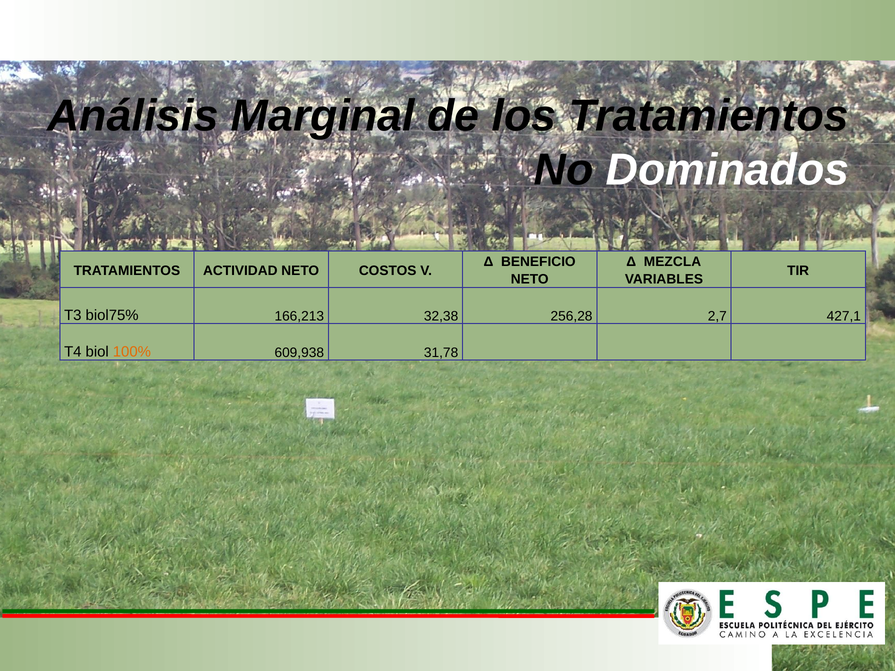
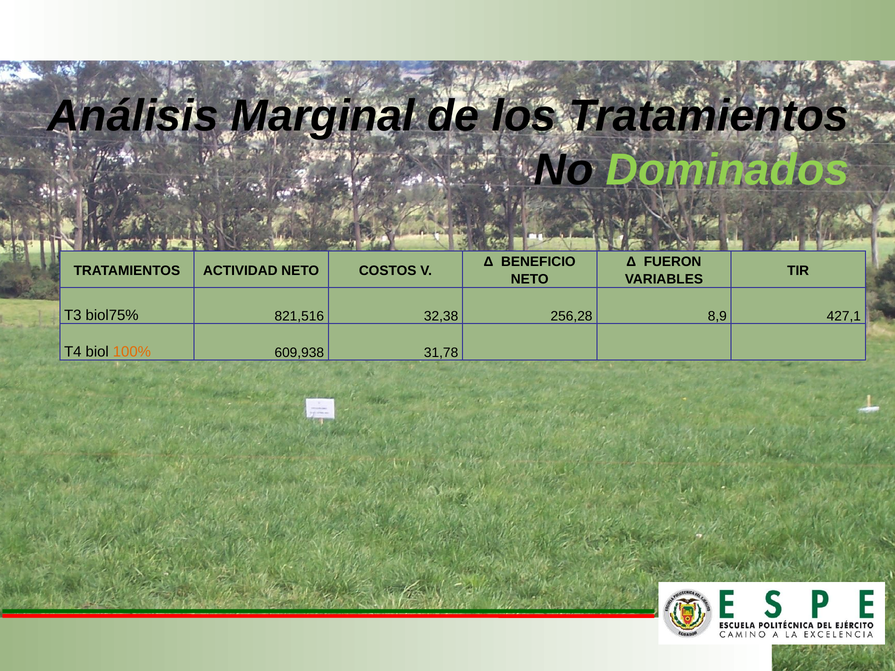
Dominados colour: white -> light green (728, 170)
MEZCLA: MEZCLA -> FUERON (673, 262)
166,213: 166,213 -> 821,516 (299, 316)
2,7: 2,7 -> 8,9 (717, 316)
